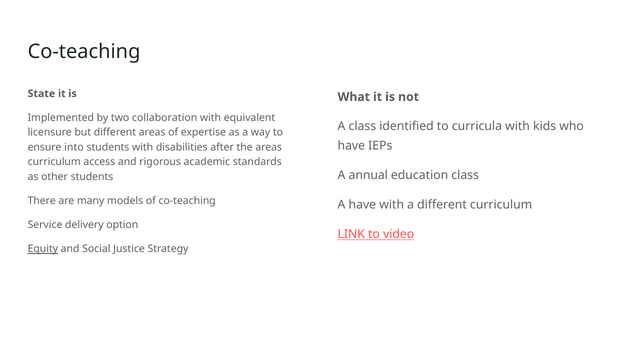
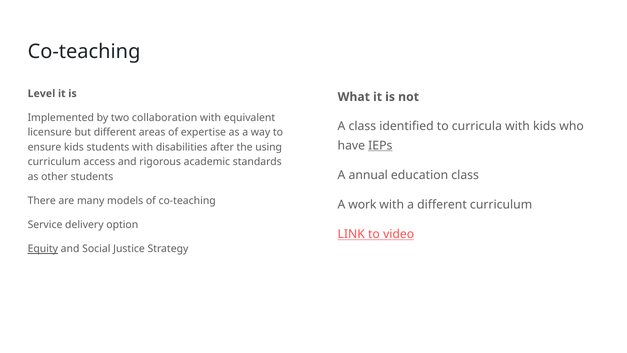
State: State -> Level (41, 94)
IEPs underline: none -> present (380, 145)
ensure into: into -> kids (74, 147)
the areas: areas -> using (269, 147)
A have: have -> work (362, 204)
